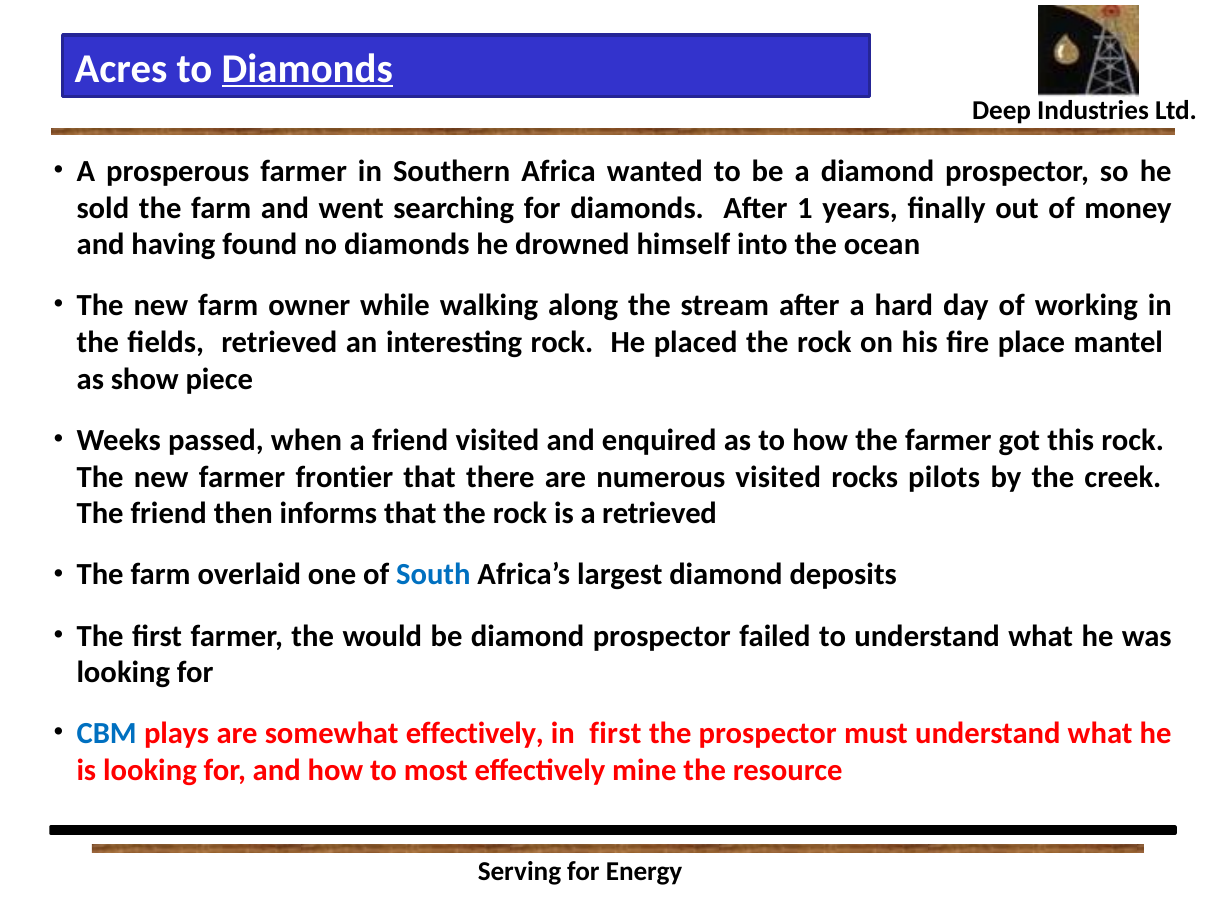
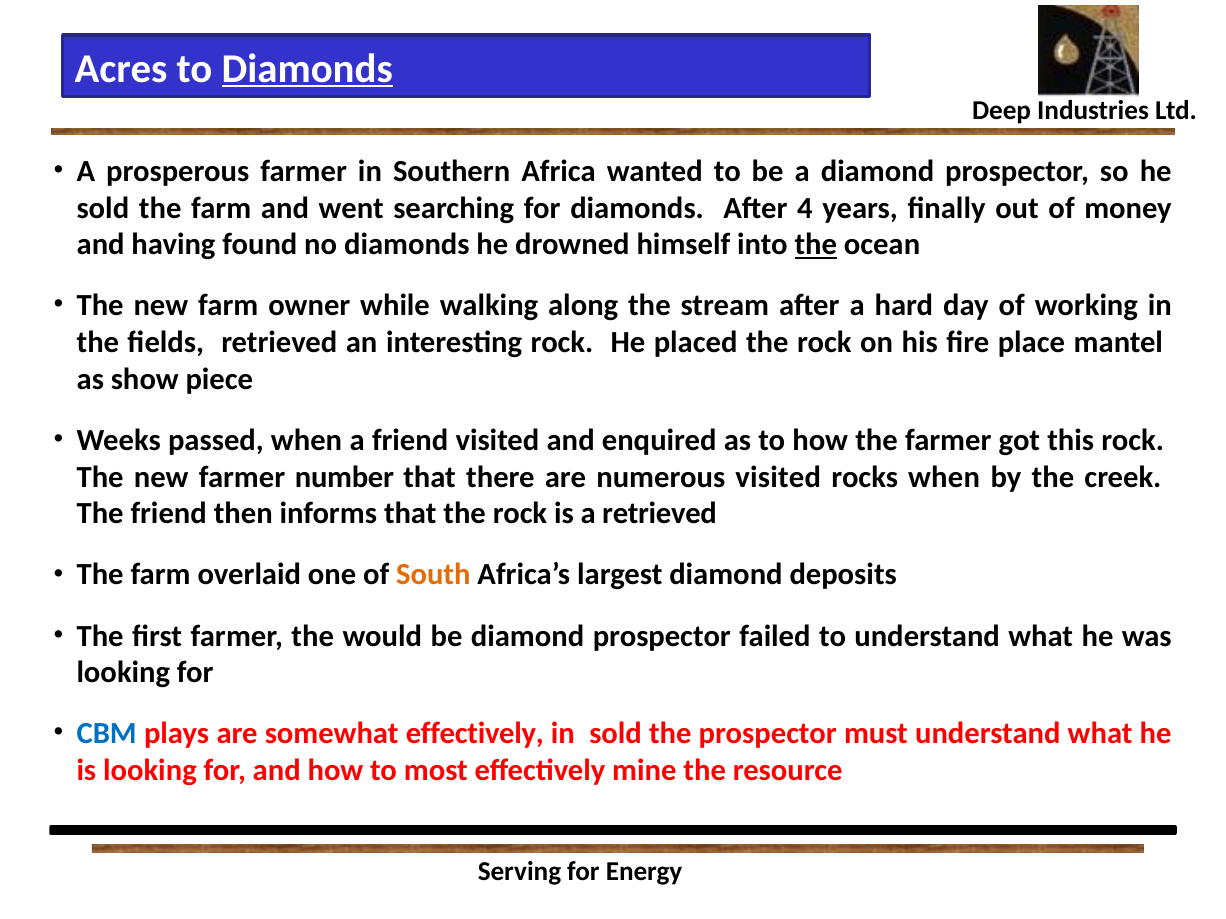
1: 1 -> 4 (805, 208)
the underline: none -> present (816, 245)
frontier: frontier -> number (344, 477)
rocks pilots: pilots -> when (944, 477)
South colour: blue -> orange (433, 575)
in first: first -> sold (616, 734)
